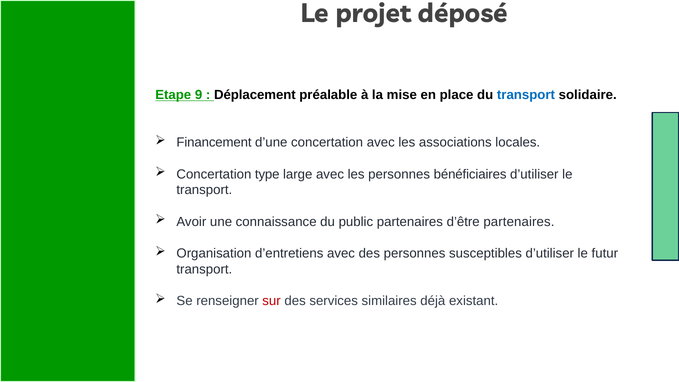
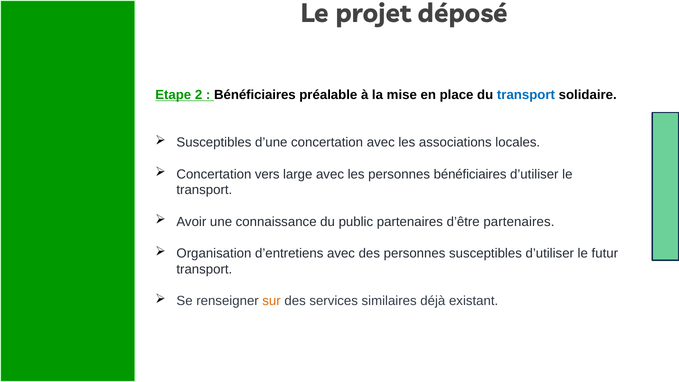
9: 9 -> 2 (199, 95)
Déplacement: Déplacement -> Bénéficiaires (255, 95)
Financement: Financement -> Susceptibles (214, 142)
type: type -> vers (267, 174)
sur colour: red -> orange (272, 301)
